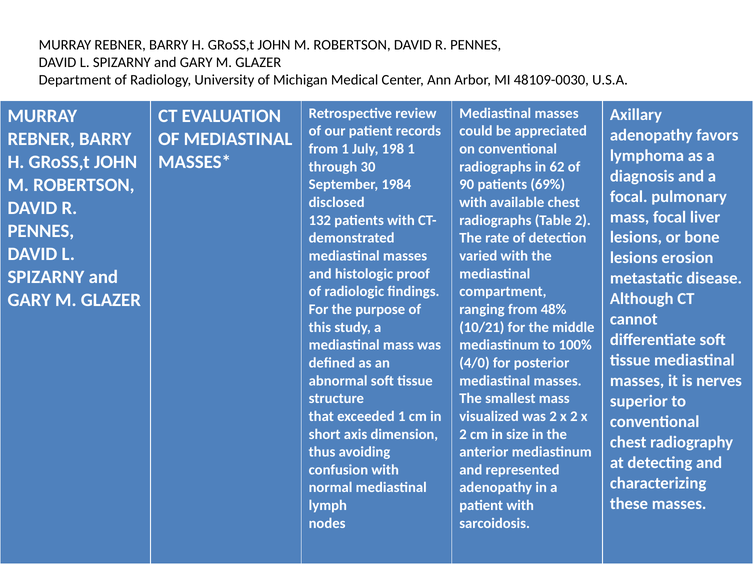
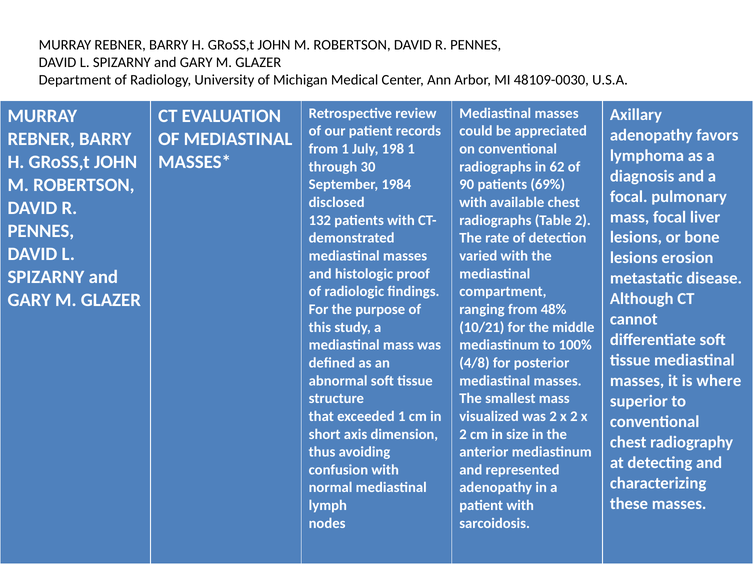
4/0: 4/0 -> 4/8 (474, 363)
nerves: nerves -> where (719, 381)
